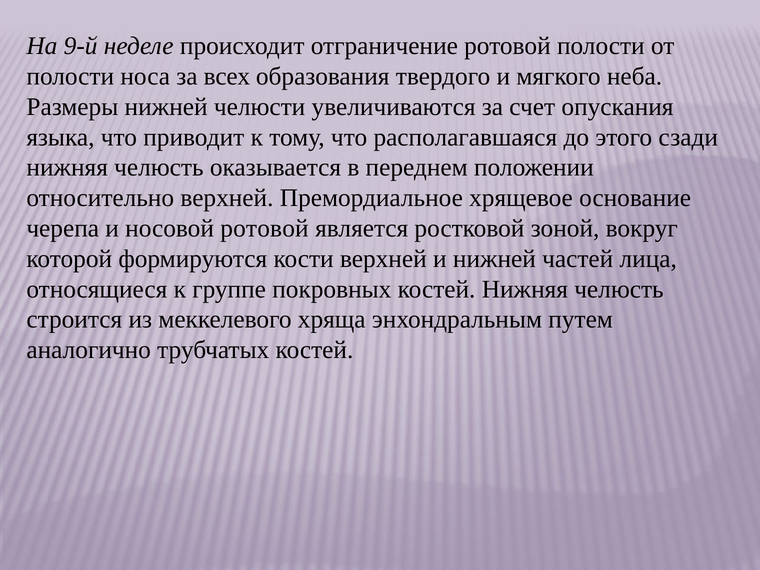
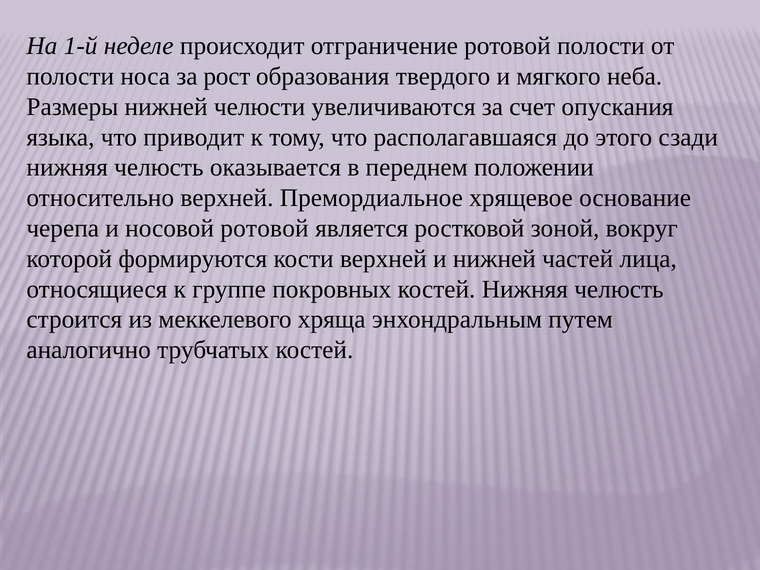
9-й: 9-й -> 1-й (81, 46)
всех: всех -> рост (227, 76)
